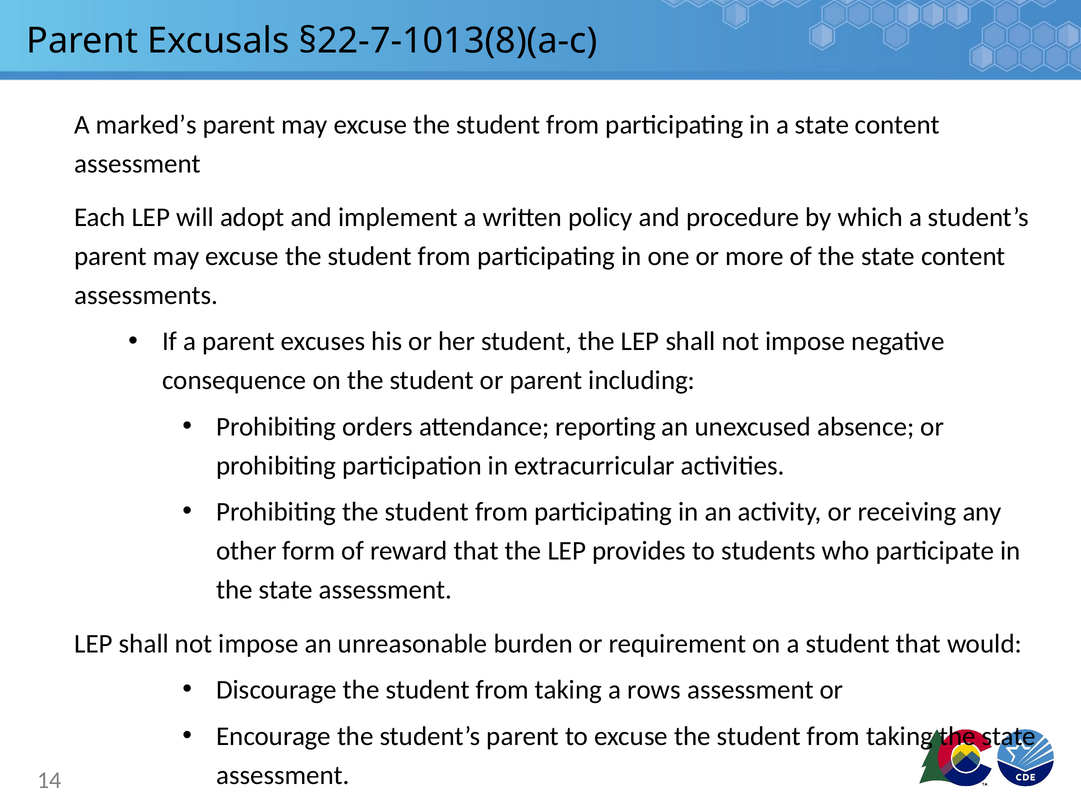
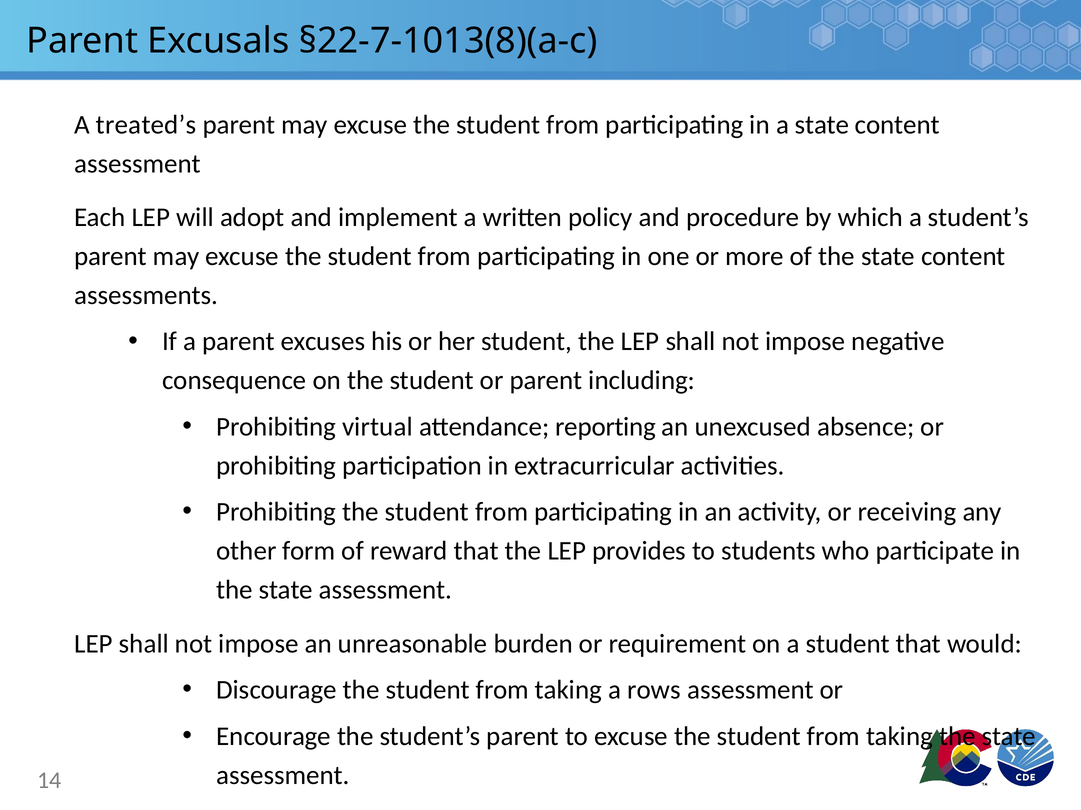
marked’s: marked’s -> treated’s (146, 125)
orders: orders -> virtual (377, 427)
